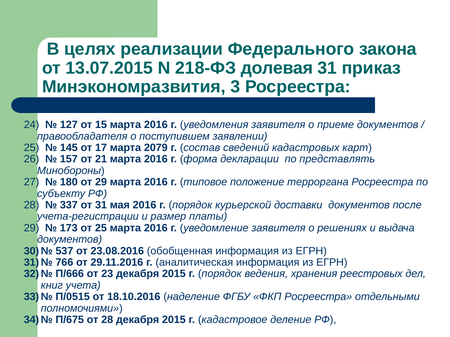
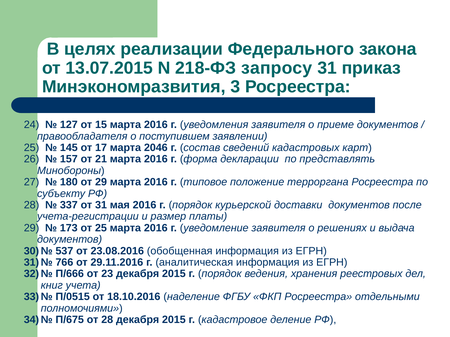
долевая: долевая -> запросу (277, 68)
2079: 2079 -> 2046 (156, 148)
